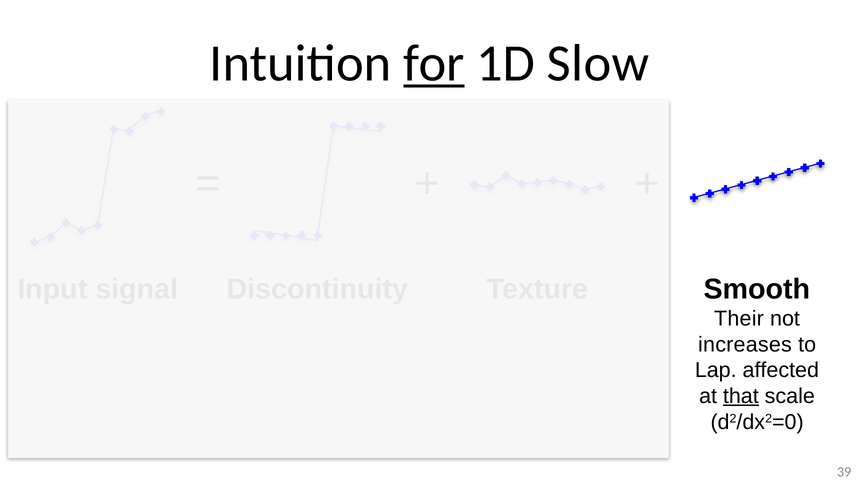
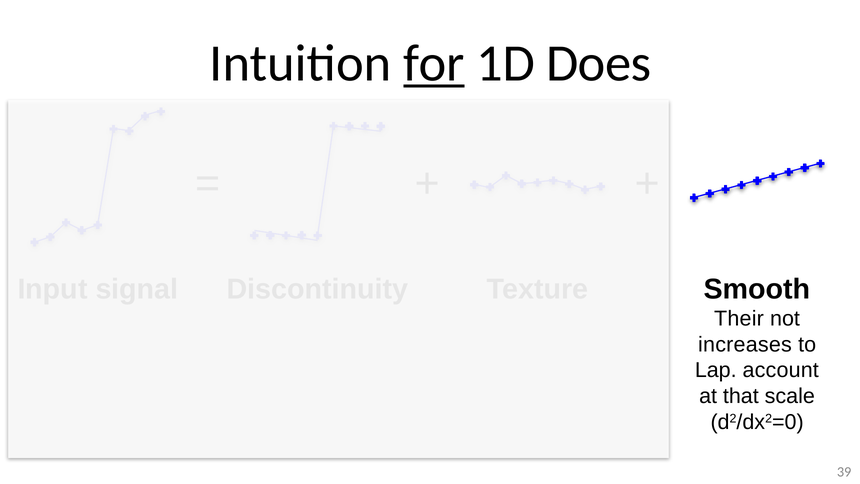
Slow: Slow -> Does (599, 63)
affected: affected -> account (781, 370)
that underline: present -> none (741, 396)
